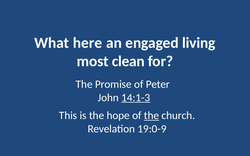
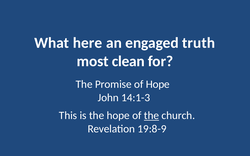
living: living -> truth (199, 43)
of Peter: Peter -> Hope (158, 84)
14:1-3 underline: present -> none (136, 98)
19:0-9: 19:0-9 -> 19:8-9 (152, 129)
